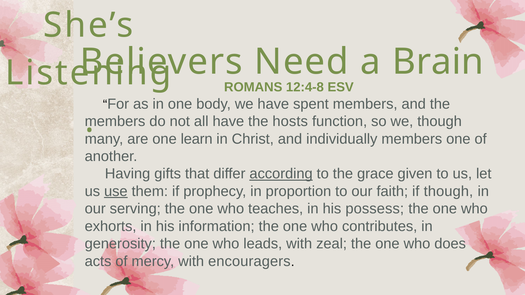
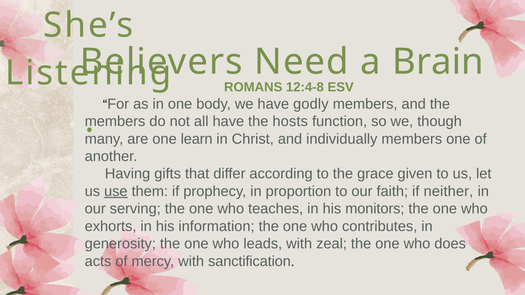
spent: spent -> godly (311, 104)
according underline: present -> none (281, 174)
if though: though -> neither (448, 192)
possess: possess -> monitors (375, 209)
encouragers: encouragers -> sanctification (249, 262)
